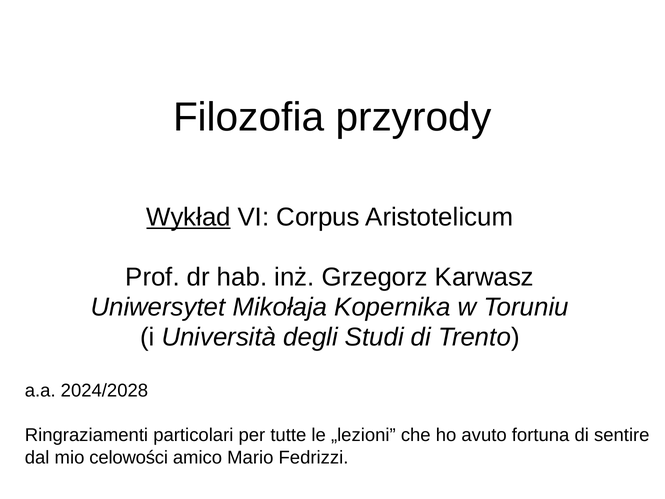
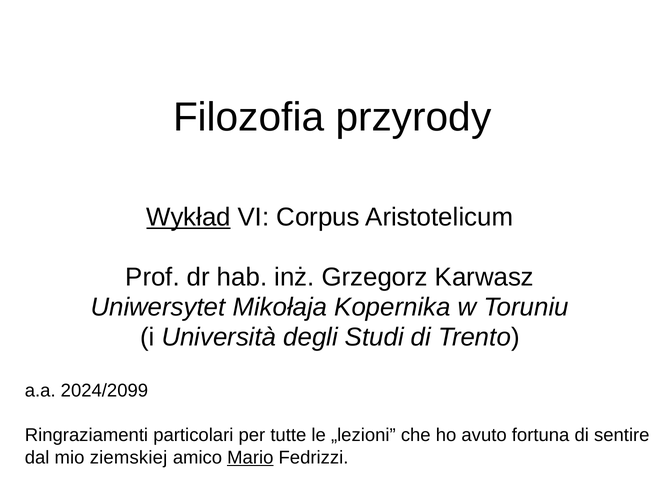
2024/2028: 2024/2028 -> 2024/2099 (104, 391)
celowości: celowości -> ziemskiej (128, 457)
Mario underline: none -> present (250, 457)
